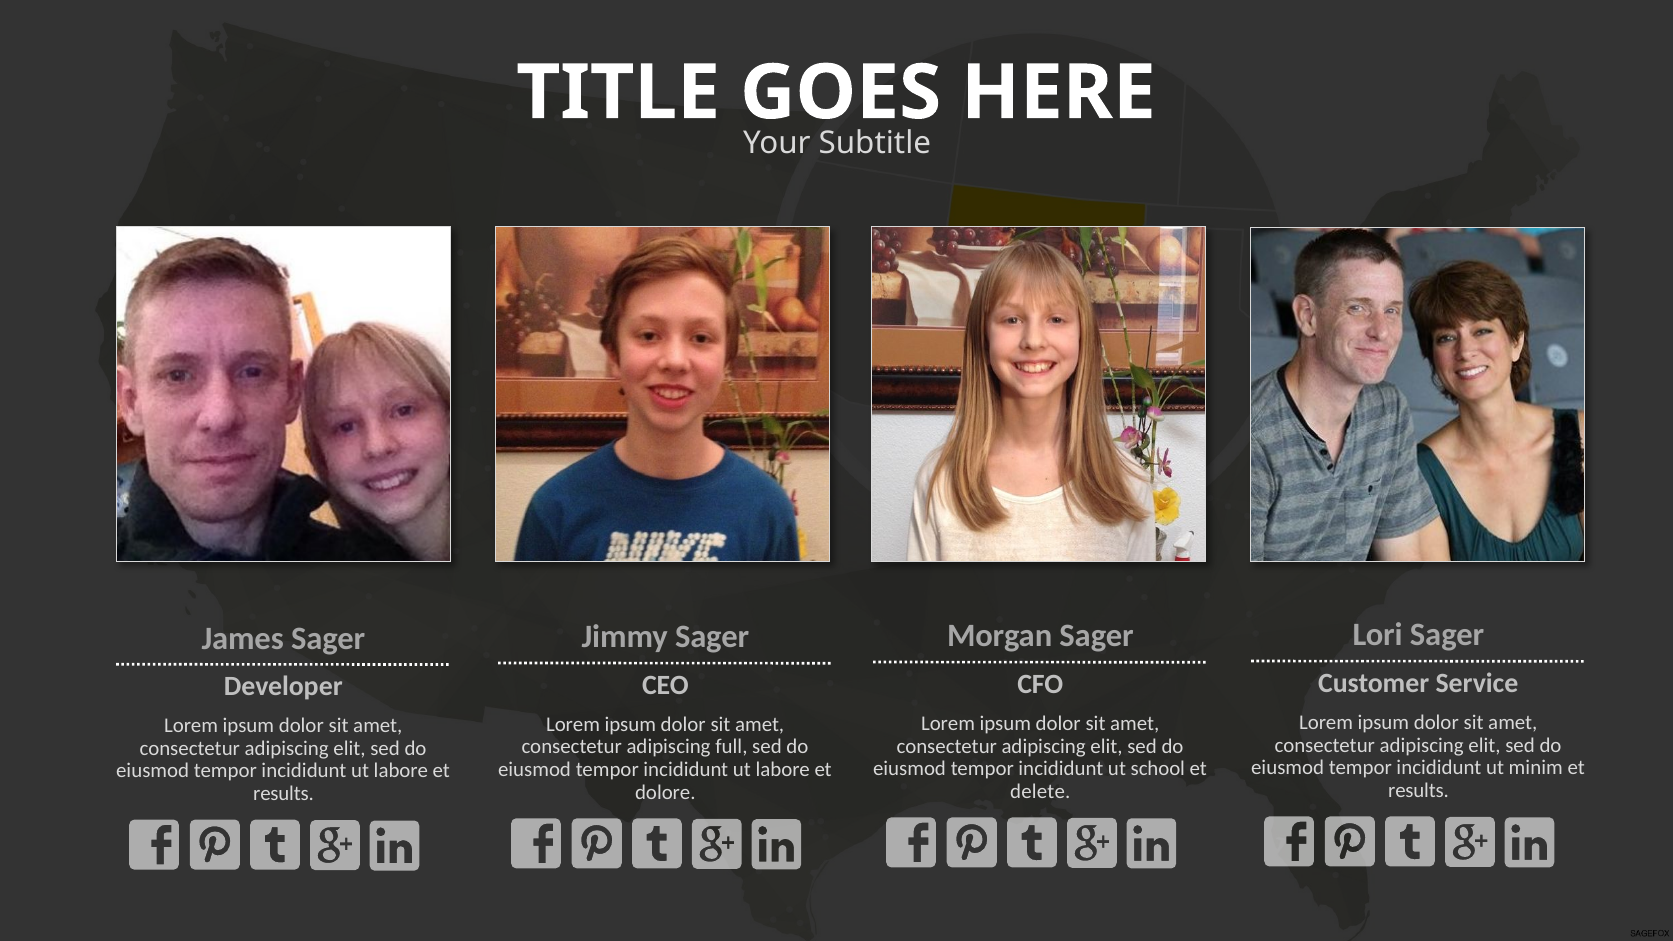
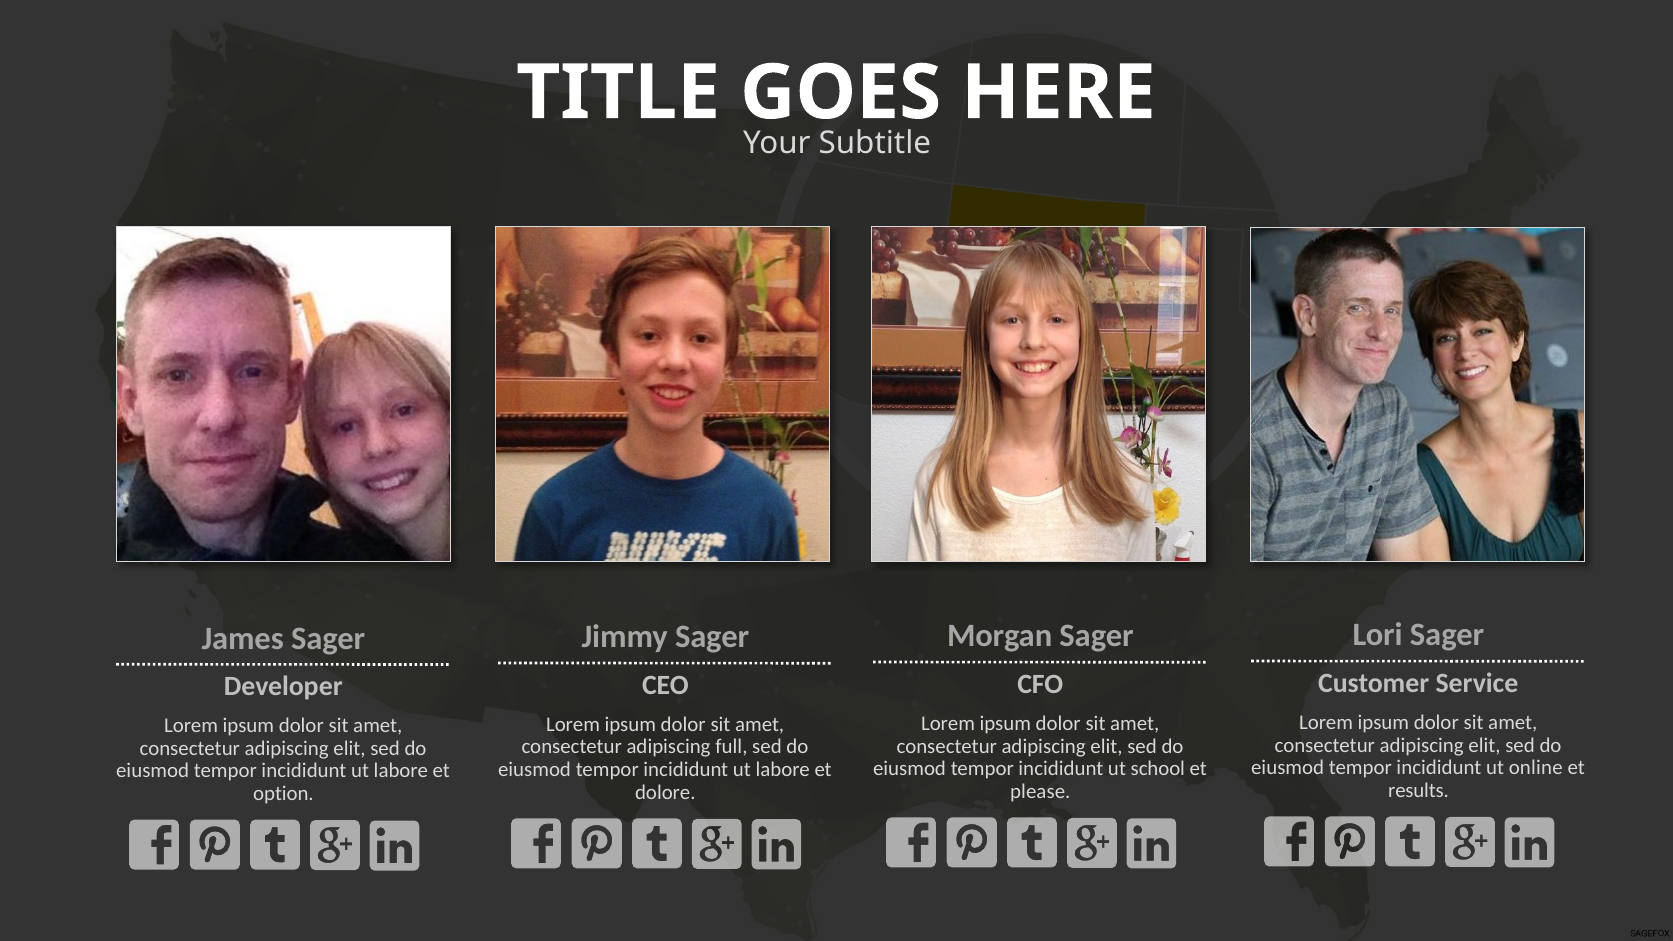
minim: minim -> online (1536, 768)
delete: delete -> please (1040, 791)
results: results -> option (283, 794)
